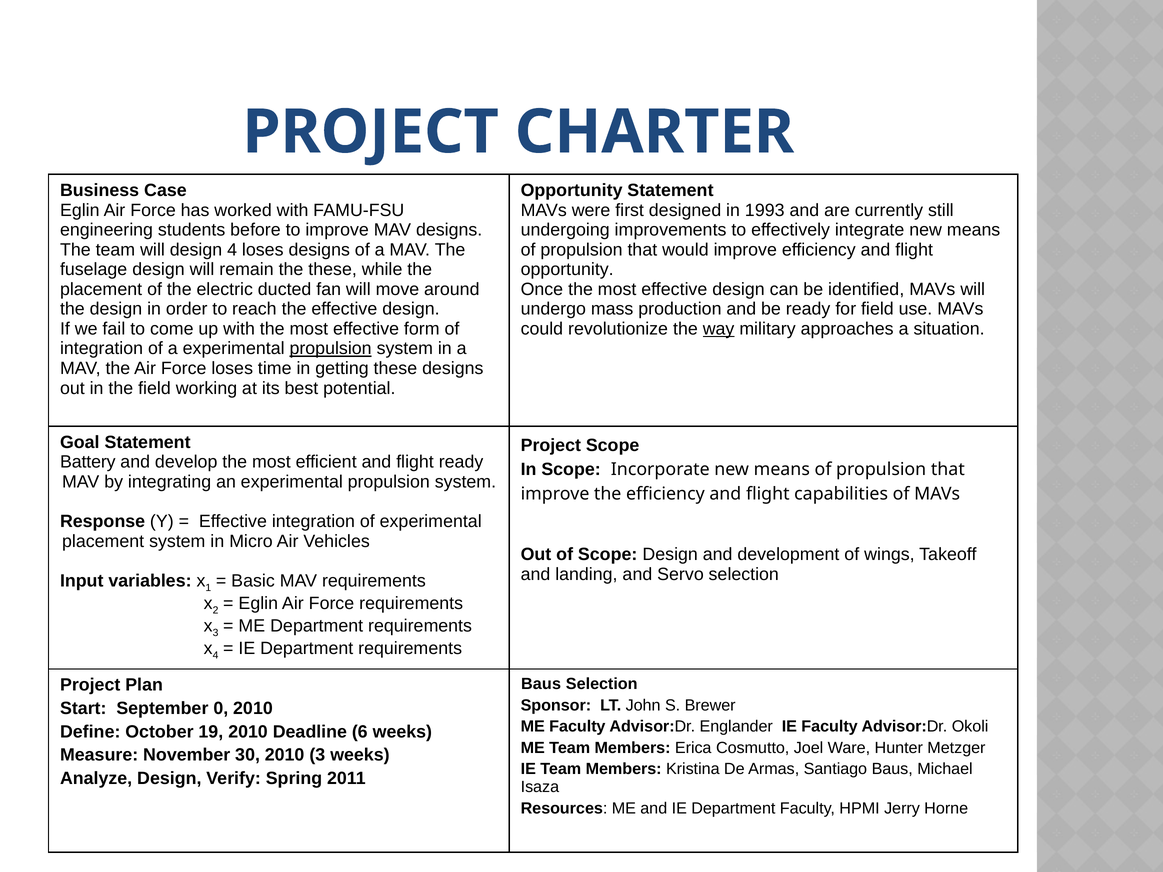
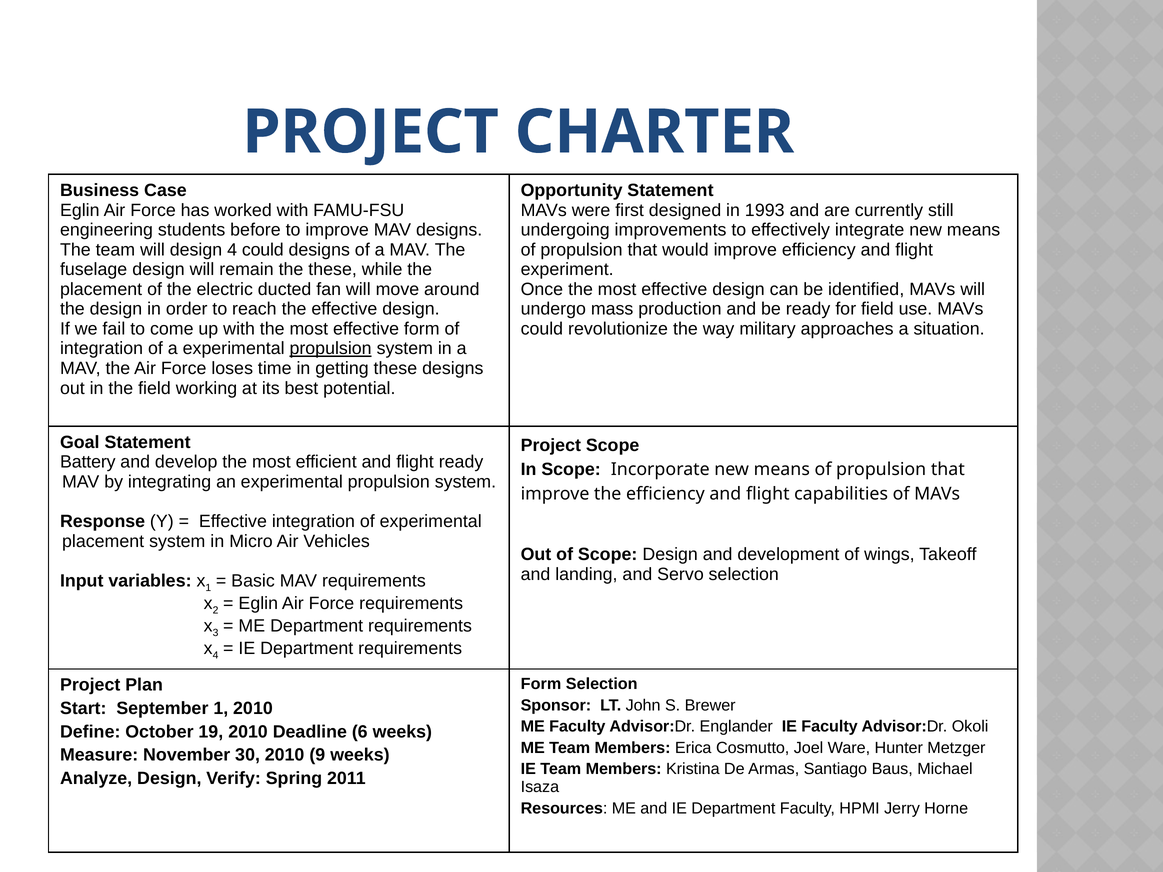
4 loses: loses -> could (263, 250)
opportunity: opportunity -> experiment (567, 270)
way underline: present -> none (719, 329)
Baus: Baus -> Form (541, 684)
September 0: 0 -> 1 (221, 709)
2010 3: 3 -> 9 (317, 755)
